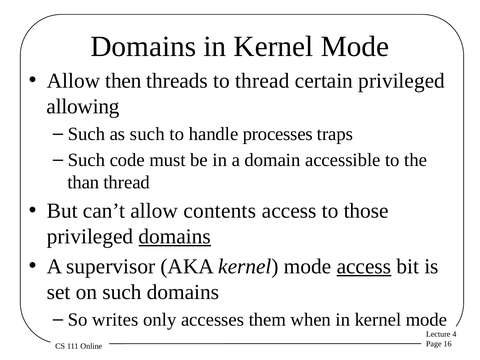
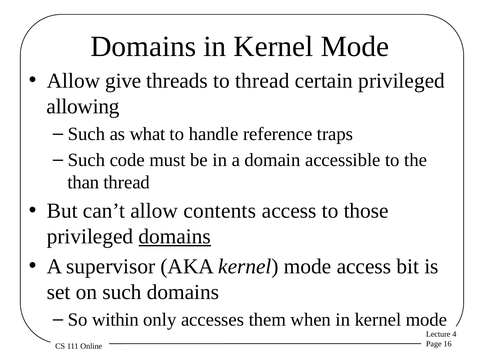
then: then -> give (123, 81)
as such: such -> what (148, 134)
processes: processes -> reference (278, 134)
access underline: present -> none (364, 266)
writes: writes -> within (115, 320)
